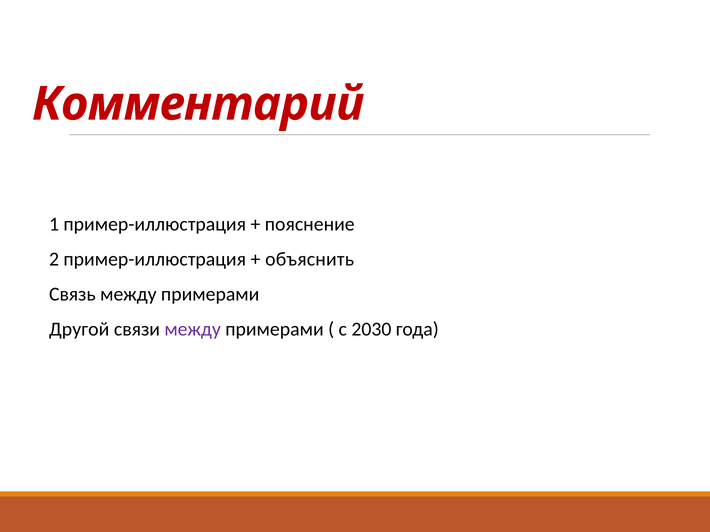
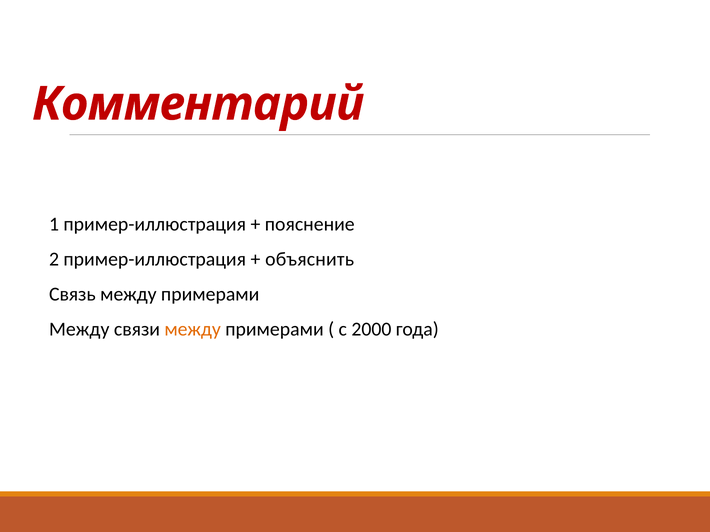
Другой: Другой -> Между (79, 330)
между colour: purple -> orange (193, 330)
2030: 2030 -> 2000 (371, 330)
